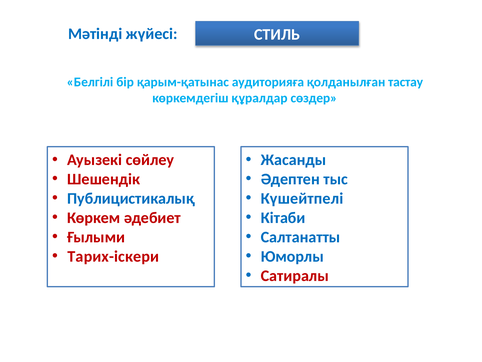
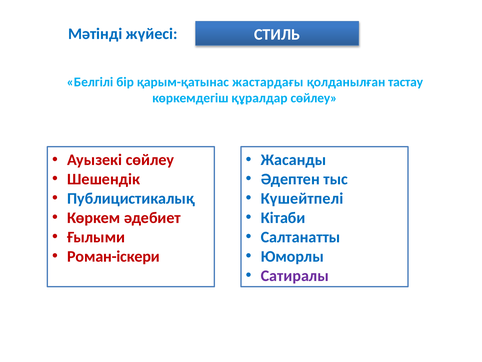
аудиторияға: аудиторияға -> жастардағы (268, 82)
құралдар сөздер: сөздер -> сөйлеу (314, 98)
Тарих-іскери: Тарих-іскери -> Роман-іскери (114, 256)
Сатиралы colour: red -> purple (295, 275)
